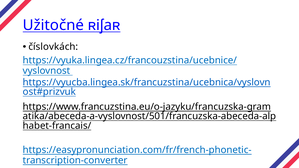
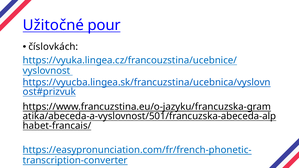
ʀiʃaʀ: ʀiʃaʀ -> pour (104, 25)
